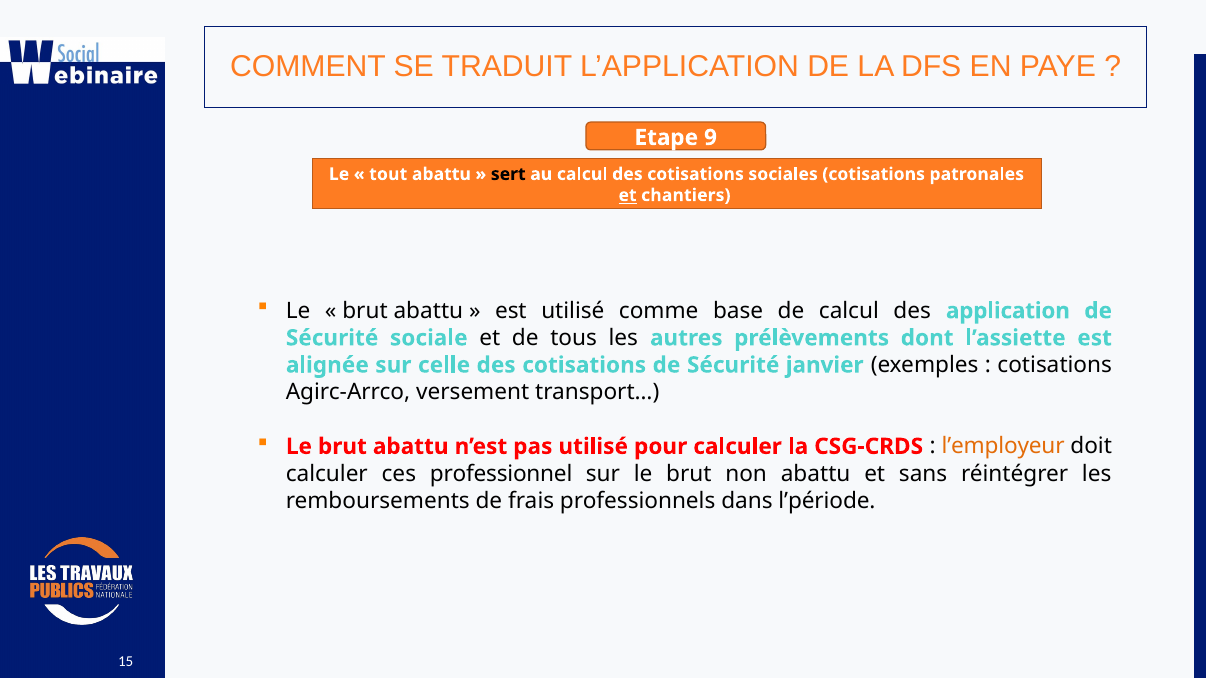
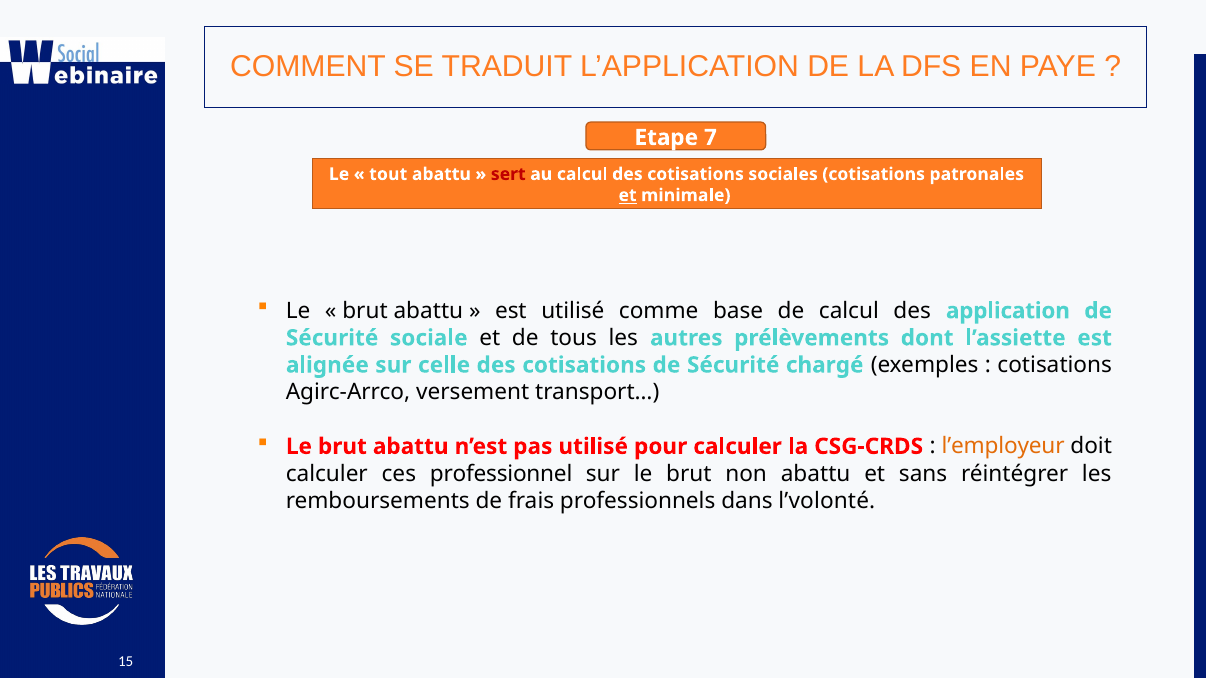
9: 9 -> 7 (710, 138)
sert colour: black -> red (508, 174)
chantiers: chantiers -> minimale (686, 195)
janvier: janvier -> chargé (825, 365)
l’période: l’période -> l’volonté (827, 501)
